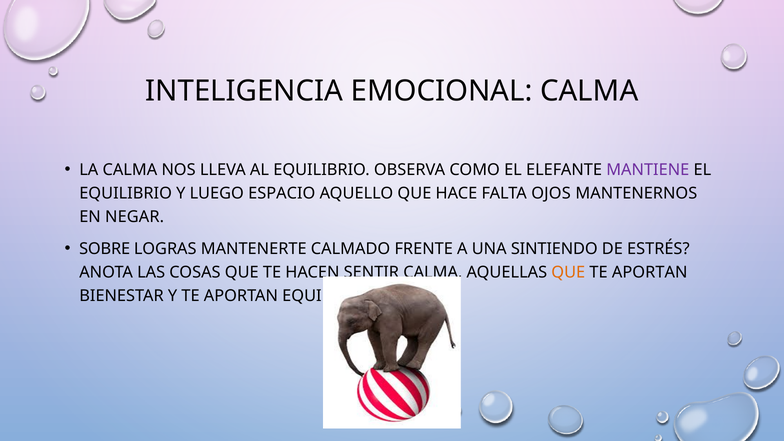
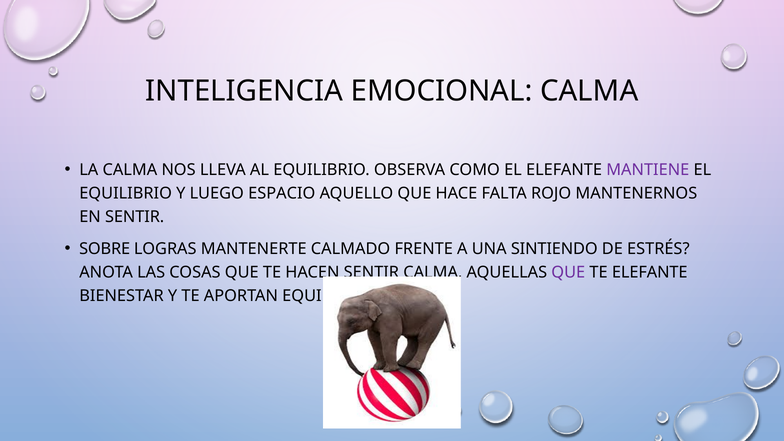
OJOS: OJOS -> ROJO (551, 194)
EN NEGAR: NEGAR -> SENTIR (135, 217)
QUE colour: orange -> purple (568, 272)
APORTAN: APORTAN -> ELEFANTE (650, 272)
